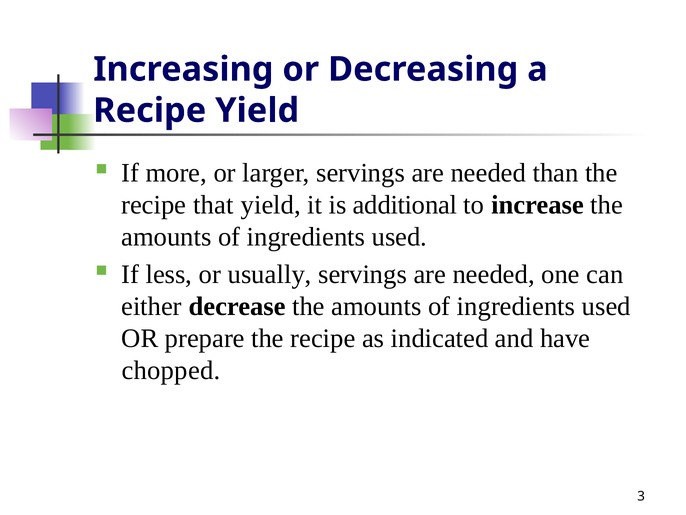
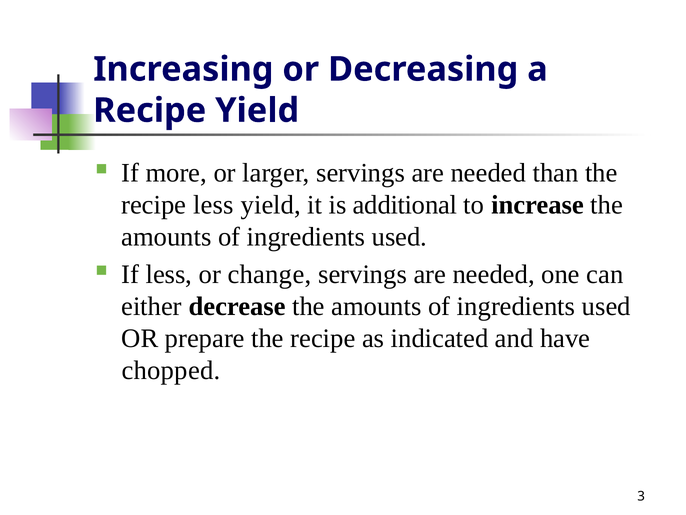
recipe that: that -> less (213, 205)
usually: usually -> change (269, 274)
